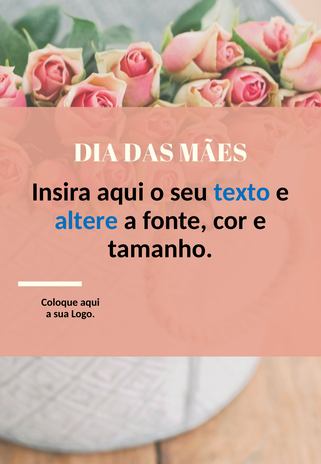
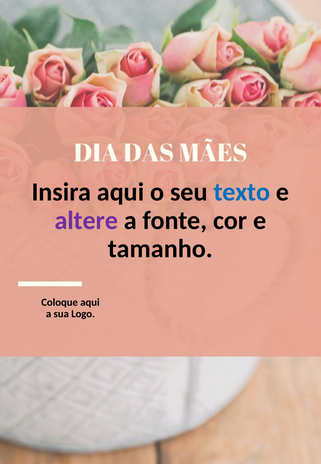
altere colour: blue -> purple (86, 220)
